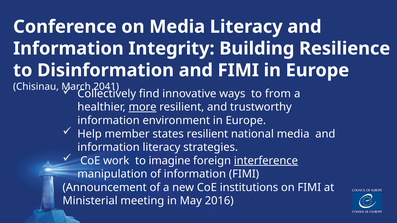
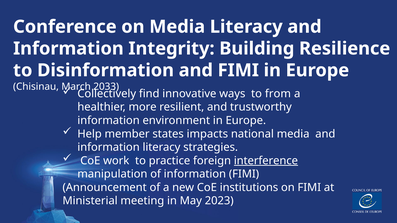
2041: 2041 -> 2033 (106, 87)
more underline: present -> none (143, 107)
states resilient: resilient -> impacts (207, 134)
imagine: imagine -> practice (169, 161)
2016: 2016 -> 2023 (219, 201)
